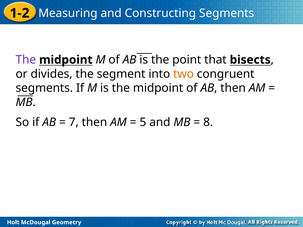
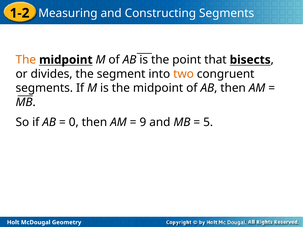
The colour: purple -> orange (26, 60)
7: 7 -> 0 (74, 122)
5: 5 -> 9 (143, 122)
8: 8 -> 5 (208, 122)
